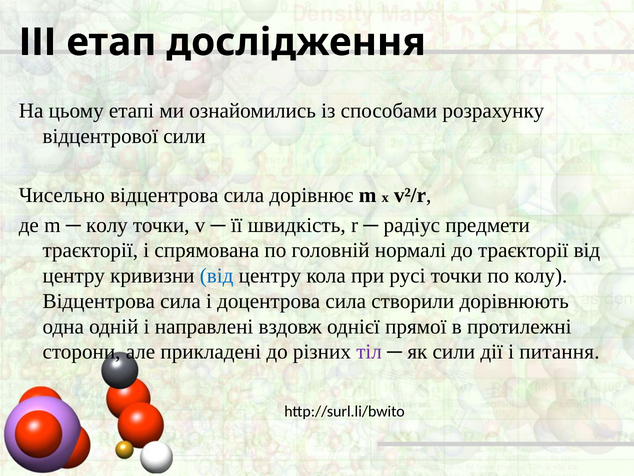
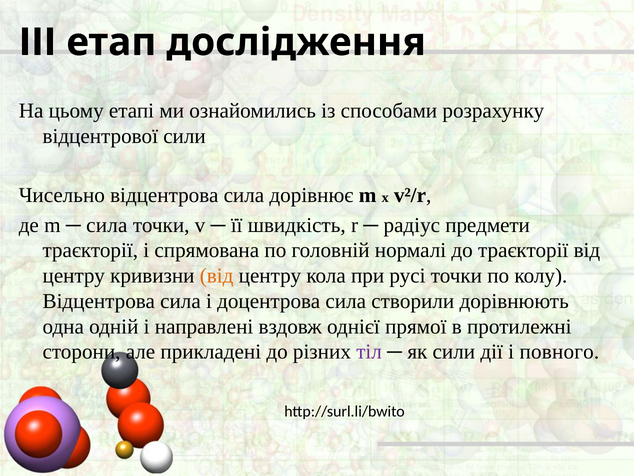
колу: колу -> сила (107, 225)
від colour: blue -> orange (217, 276)
питання: питання -> повного (559, 352)
